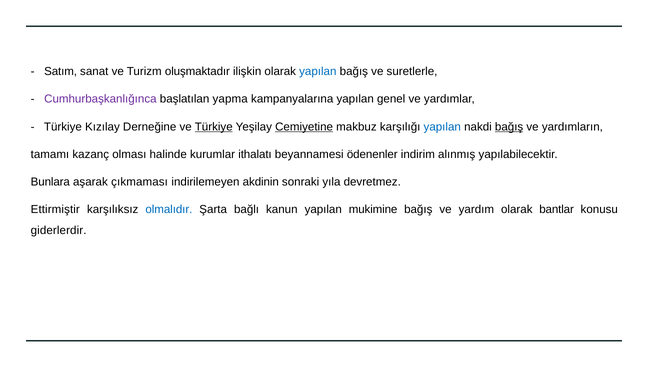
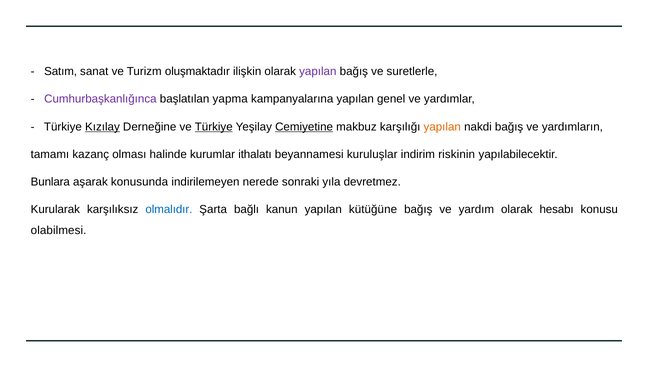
yapılan colour: blue -> purple (318, 71)
Kızılay underline: none -> present (102, 127)
yapılan colour: blue -> orange (442, 127)
bağış underline: present -> none (509, 127)
ödenenler: ödenenler -> kuruluşlar (372, 154)
alınmış: alınmış -> riskinin (457, 154)
çıkmaması: çıkmaması -> konusunda (140, 182)
akdinin: akdinin -> nerede (261, 182)
Ettirmiştir: Ettirmiştir -> Kurularak (55, 209)
mukimine: mukimine -> kütüğüne (373, 209)
bantlar: bantlar -> hesabı (557, 209)
giderlerdir: giderlerdir -> olabilmesi (59, 230)
